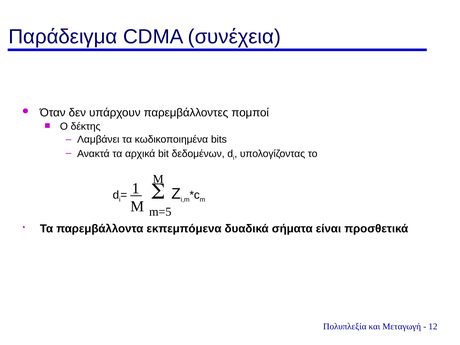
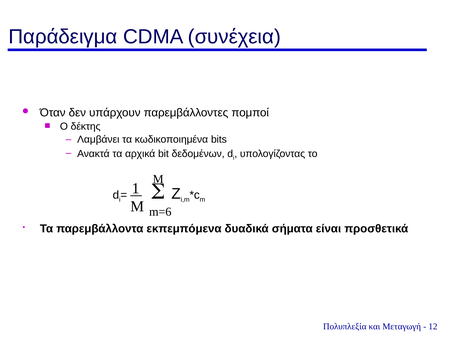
m=5: m=5 -> m=6 (160, 212)
